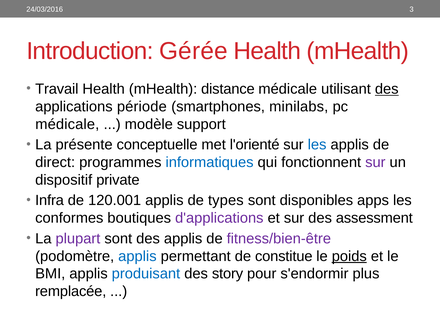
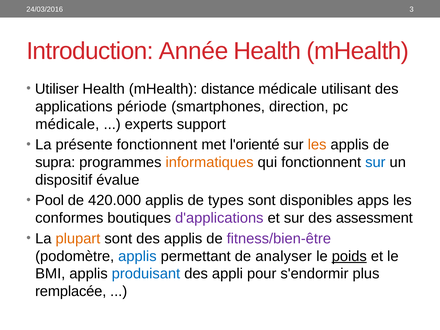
Gérée: Gérée -> Année (194, 51)
Travail: Travail -> Utiliser (57, 89)
des underline: present -> none (387, 89)
minilabs: minilabs -> direction (299, 107)
modèle: modèle -> experts (149, 124)
présente conceptuelle: conceptuelle -> fonctionnent (157, 145)
les colour: blue -> orange (317, 145)
direct: direct -> supra (55, 162)
informatiques colour: blue -> orange (210, 162)
sur colour: purple -> blue (375, 162)
private: private -> évalue (118, 180)
Infra: Infra -> Pool (50, 200)
120.001: 120.001 -> 420.000 (115, 200)
plupart colour: purple -> orange (78, 239)
constitue: constitue -> analyser (284, 256)
story: story -> appli (227, 274)
